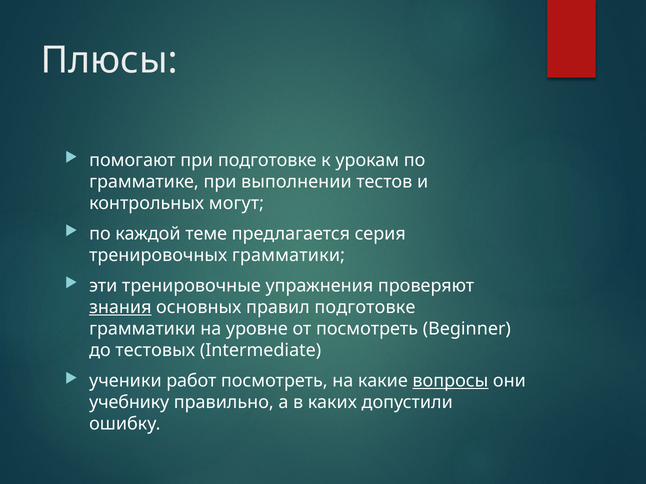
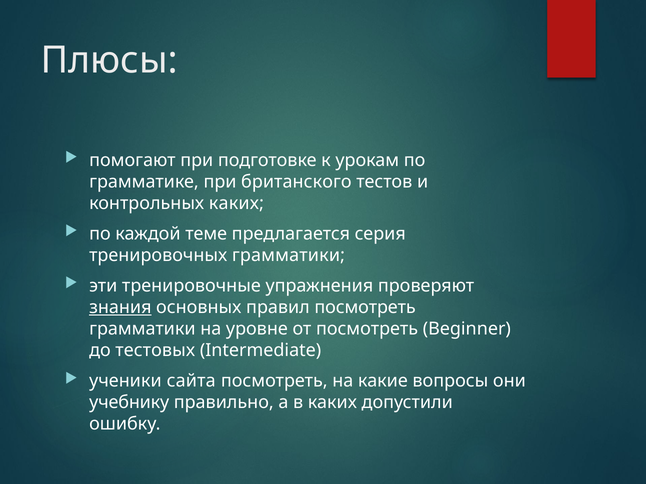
выполнении: выполнении -> британского (296, 182)
контрольных могут: могут -> каких (236, 203)
правил подготовке: подготовке -> посмотреть (365, 308)
работ: работ -> сайта (191, 381)
вопросы underline: present -> none (450, 381)
